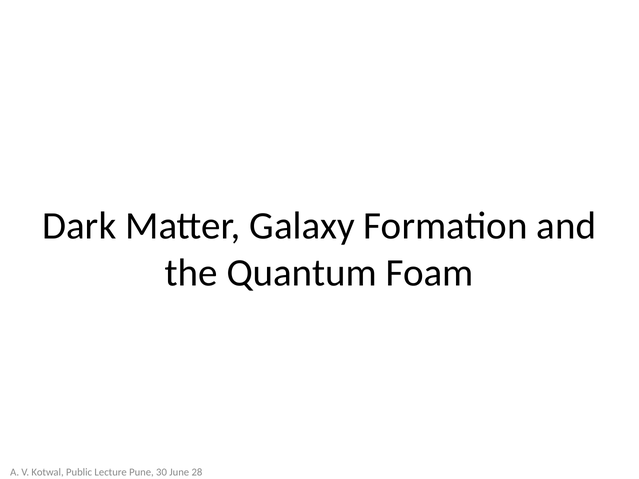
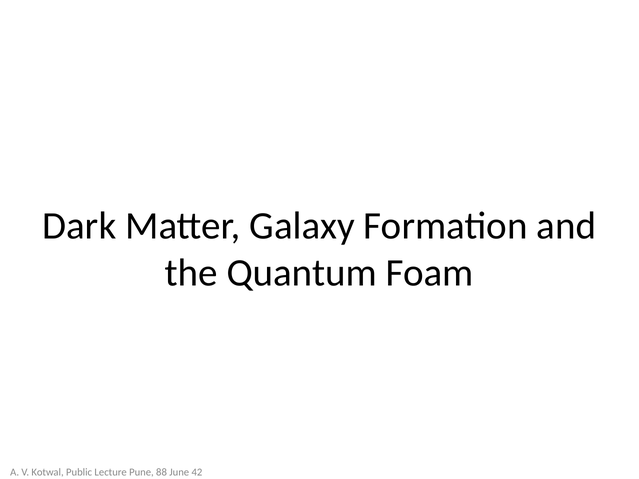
30: 30 -> 88 (161, 472)
28: 28 -> 42 (197, 472)
